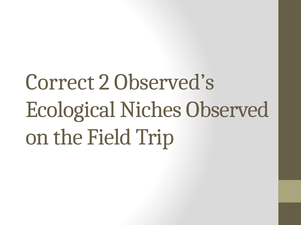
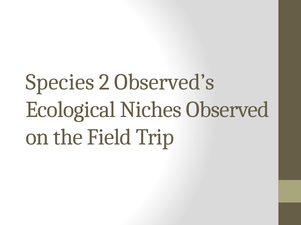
Correct: Correct -> Species (60, 82)
